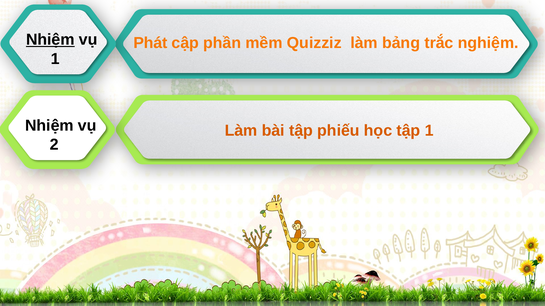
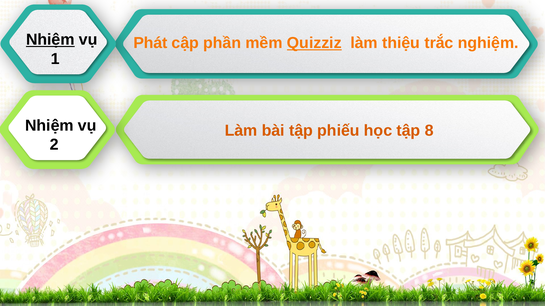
Quizziz underline: none -> present (314, 43)
bảng: bảng -> thiệu (401, 43)
tập 1: 1 -> 8 (429, 131)
